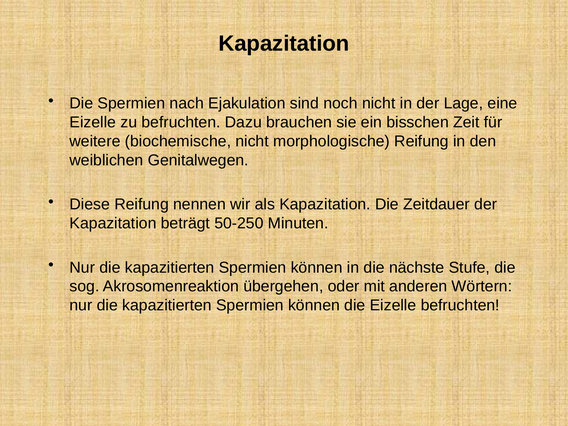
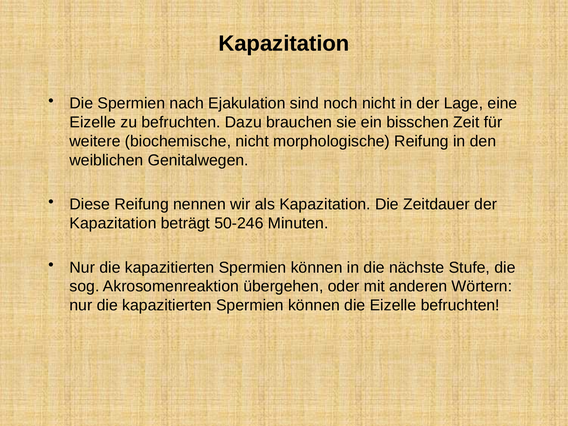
50-250: 50-250 -> 50-246 (239, 223)
